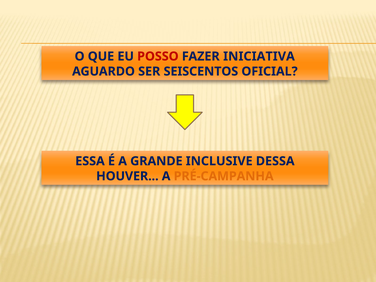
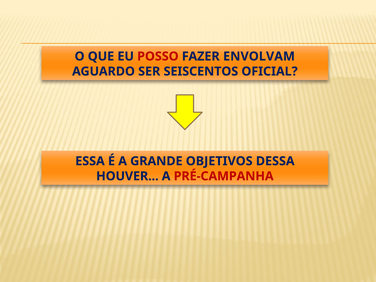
INICIATIVA: INICIATIVA -> ENVOLVAM (259, 56)
INCLUSIVE: INCLUSIVE -> OBJETIVOS (219, 161)
PRÉ-CAMPANHA colour: orange -> red (224, 176)
